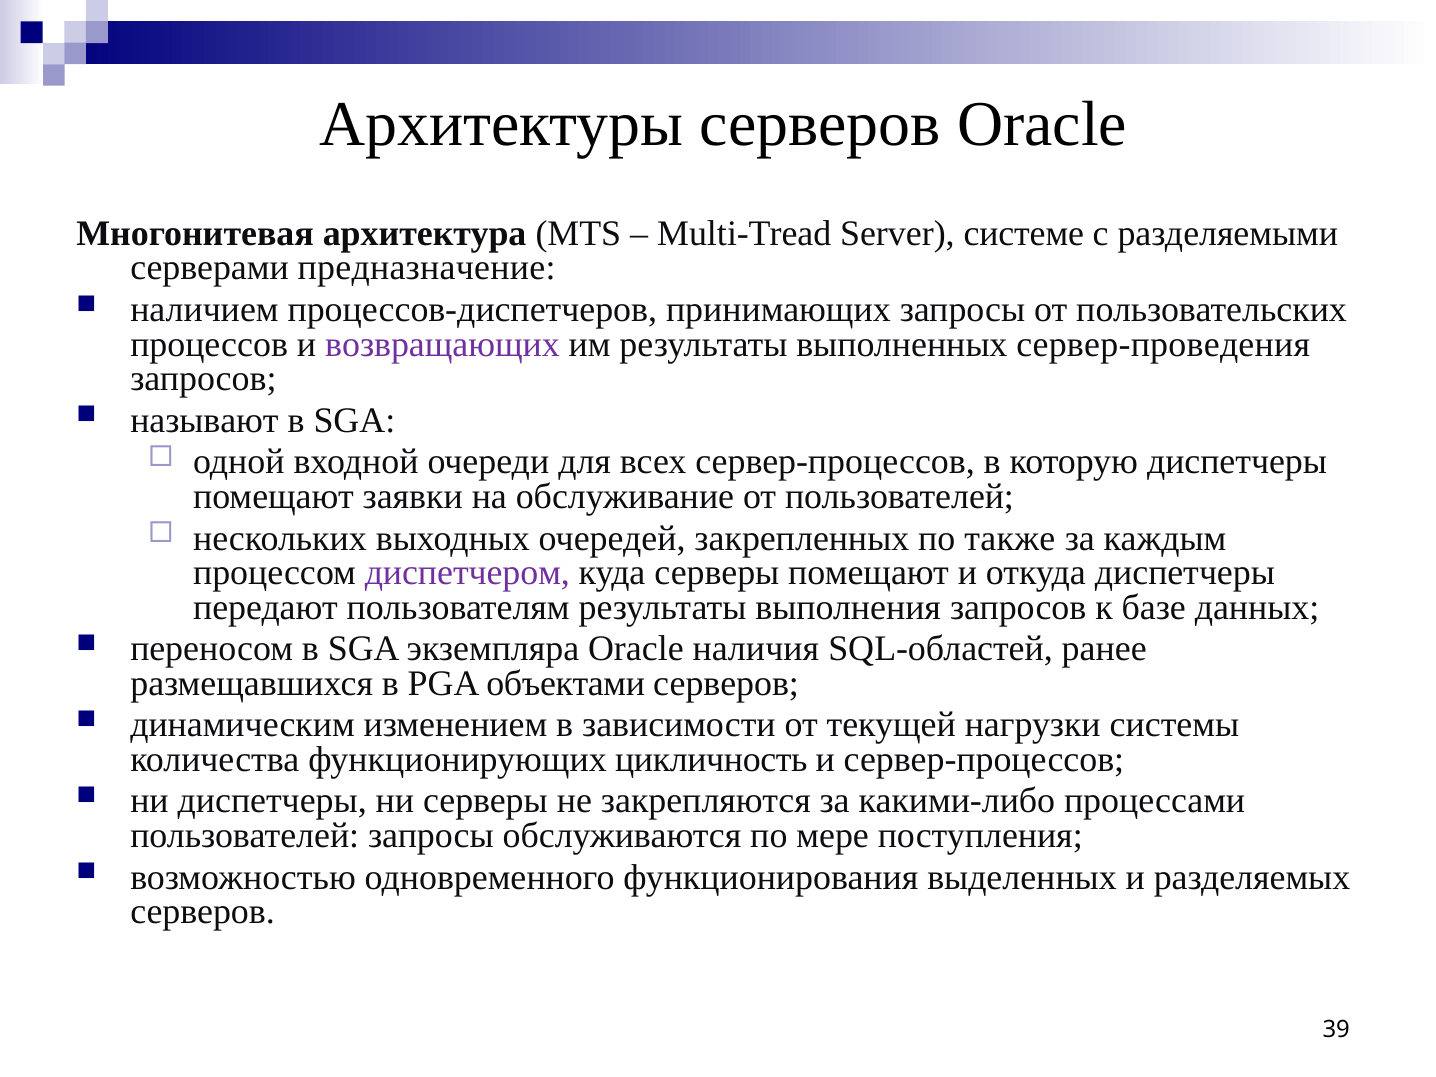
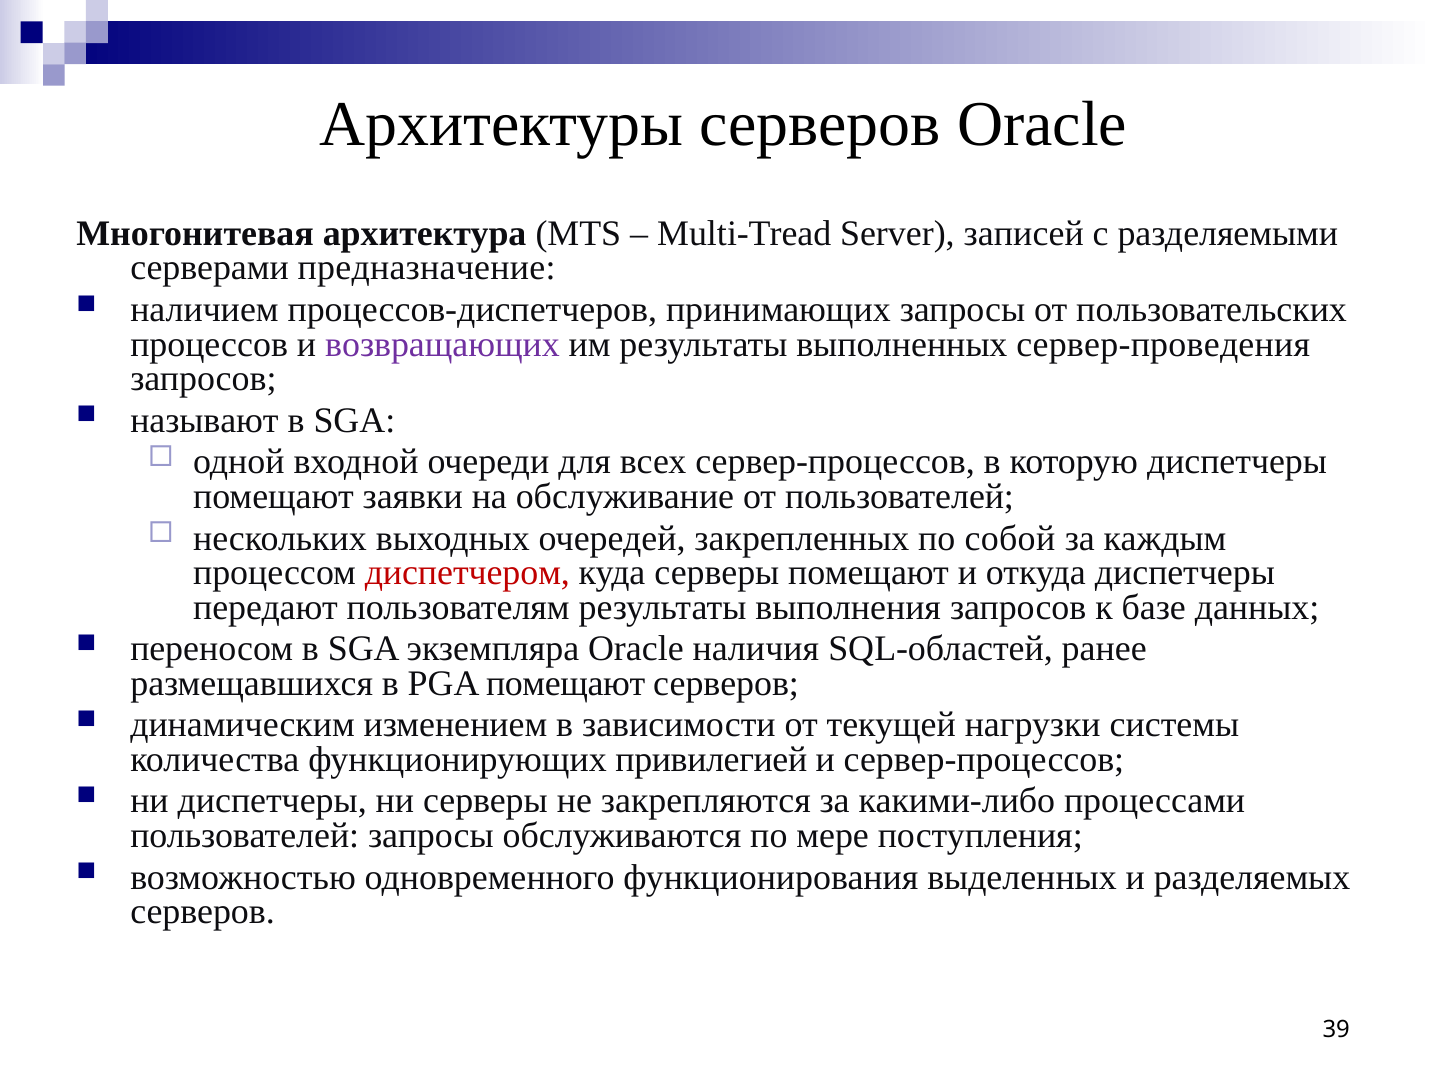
системе: системе -> записей (1024, 234)
также: также -> собой (1010, 538)
диспетчером colour: purple -> red (467, 573)
PGA объектами: объектами -> помещают (566, 683)
цикличность: цикличность -> привилегией (711, 759)
